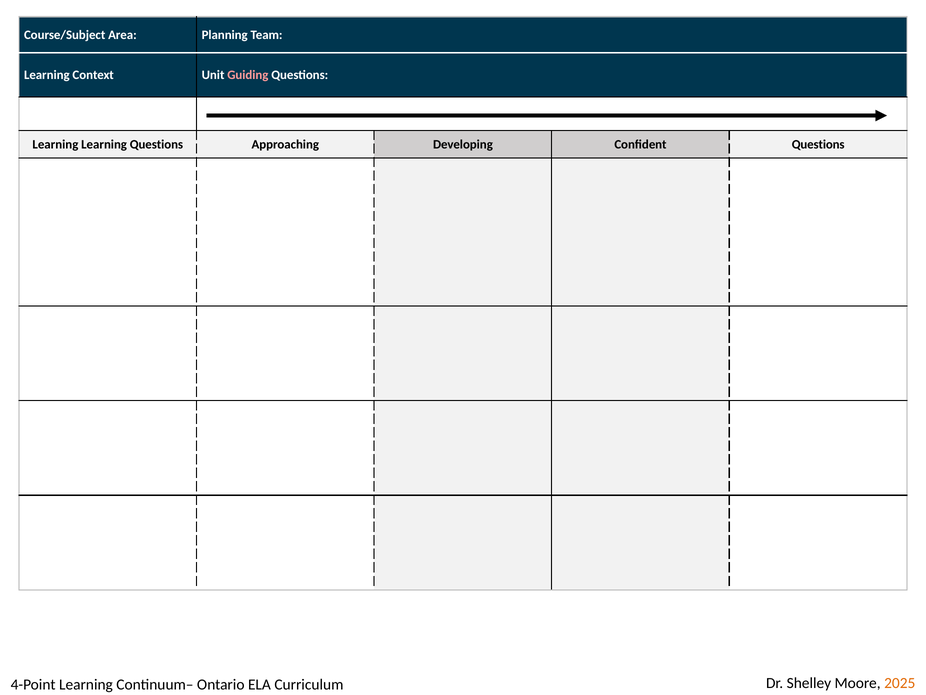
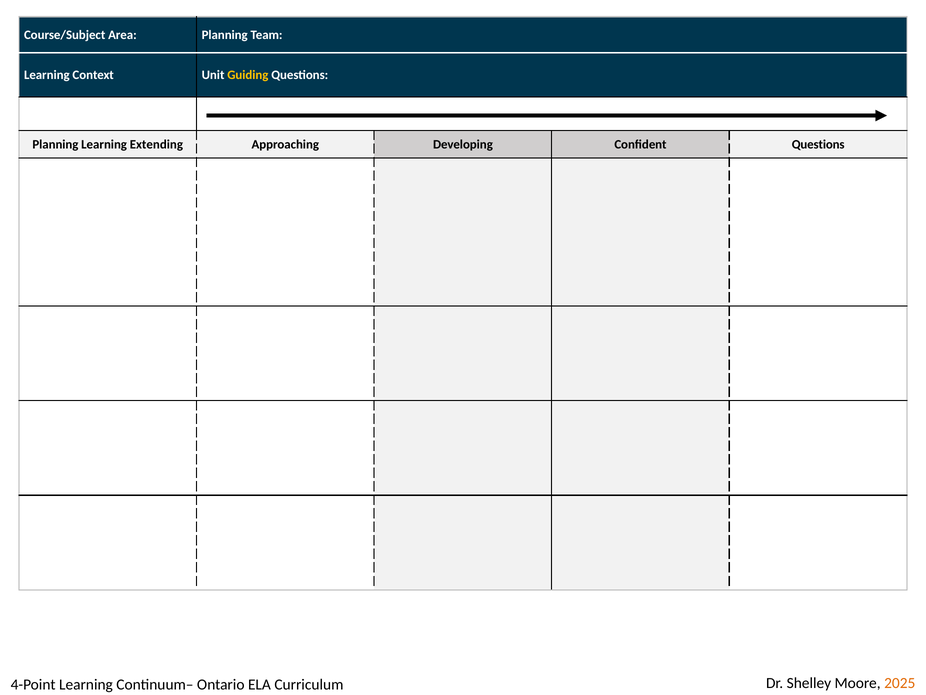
Guiding colour: pink -> yellow (248, 75)
Learning: Learning -> Planning (55, 144)
Learning Questions: Questions -> Extending (156, 144)
